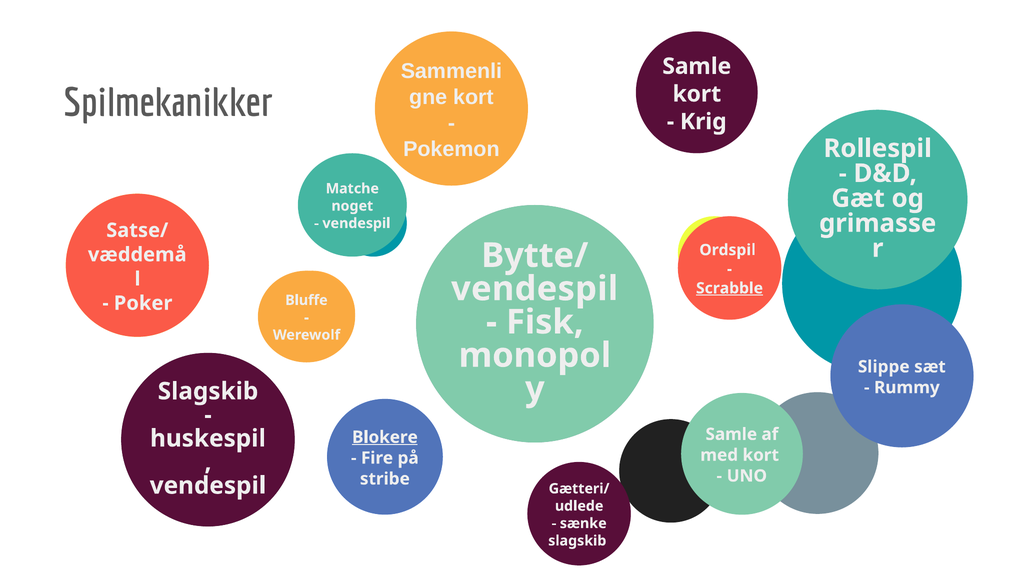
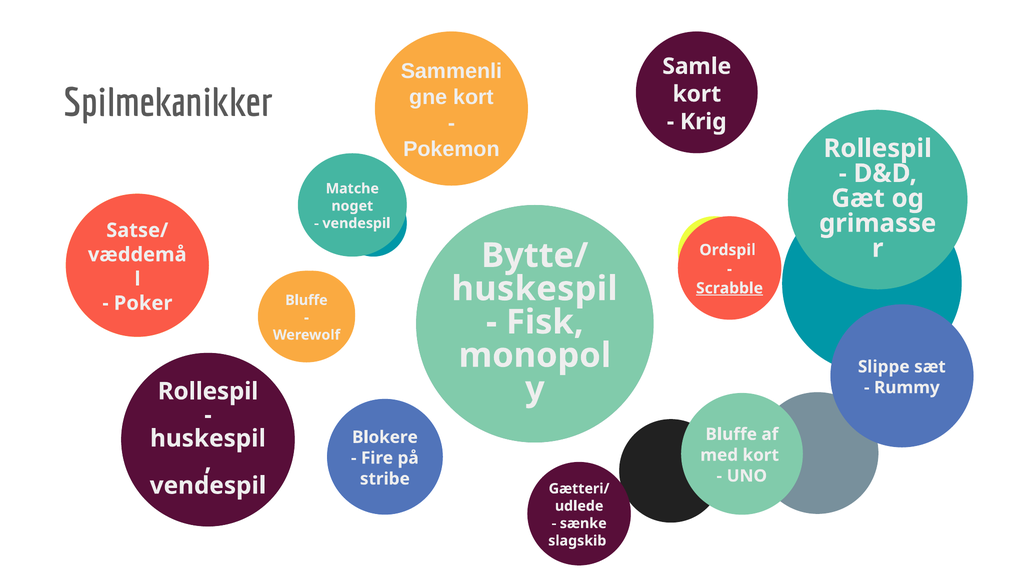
vendespil: vendespil -> huskespil (535, 289)
Slagskib: Slagskib -> Rollespil (208, 391)
Samle: Samle -> Bluffe (731, 434)
Blokere underline: present -> none (385, 437)
